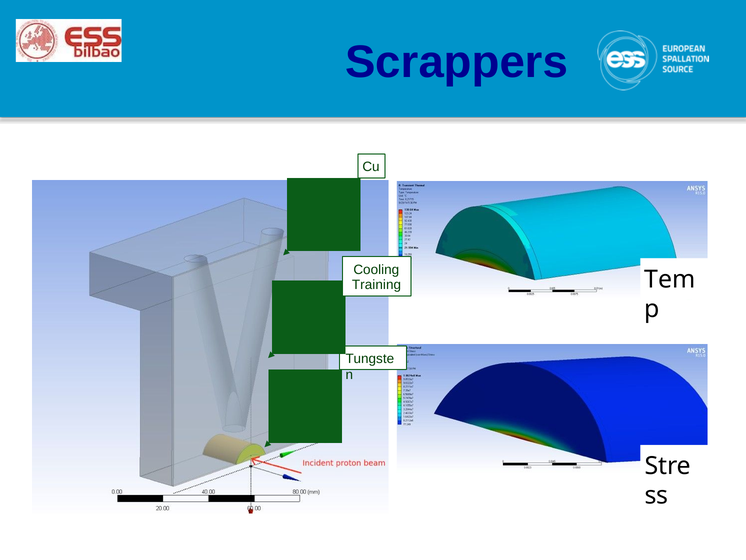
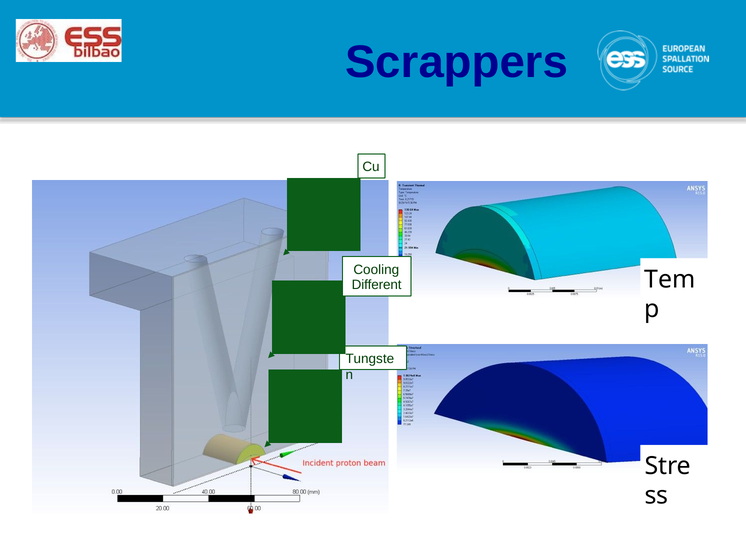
Training: Training -> Different (377, 284)
